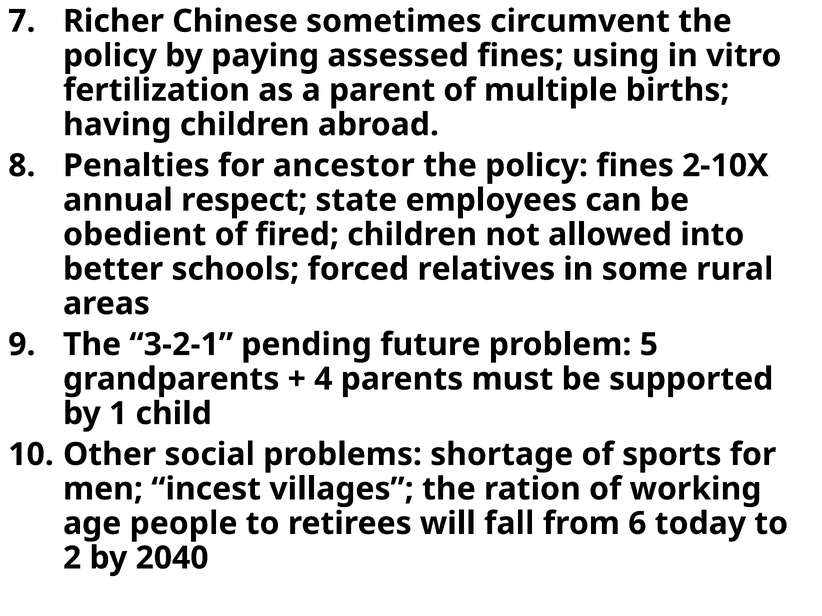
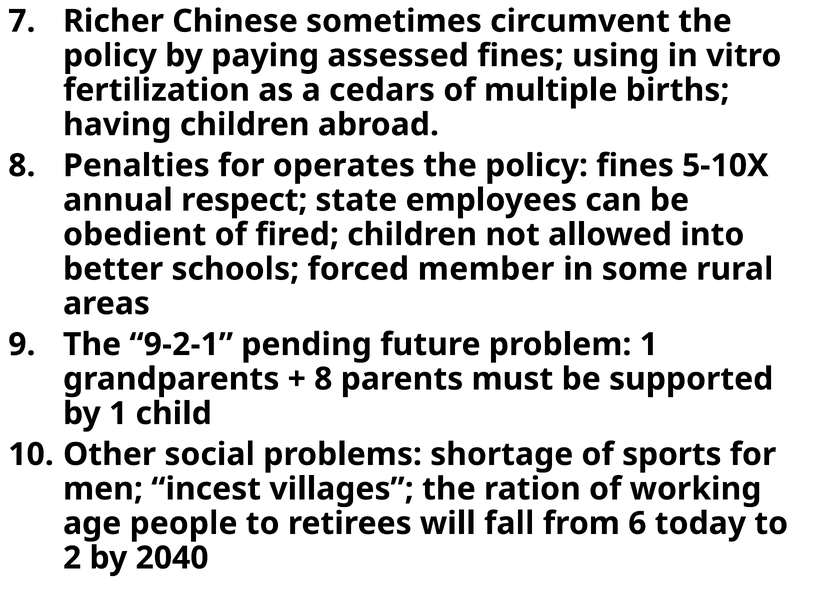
parent: parent -> cedars (382, 90)
ancestor: ancestor -> operates (344, 166)
2-10X: 2-10X -> 5-10X (725, 166)
relatives: relatives -> member (486, 269)
3-2-1: 3-2-1 -> 9-2-1 (181, 345)
problem 5: 5 -> 1 (649, 345)
4: 4 -> 8 (323, 379)
